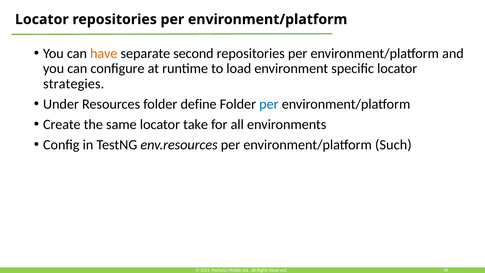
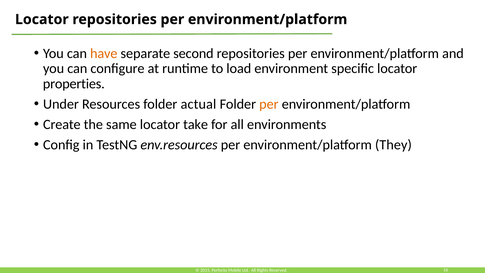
strategies: strategies -> properties (74, 84)
define: define -> actual (198, 104)
per colour: blue -> orange (269, 104)
Such: Such -> They (393, 145)
